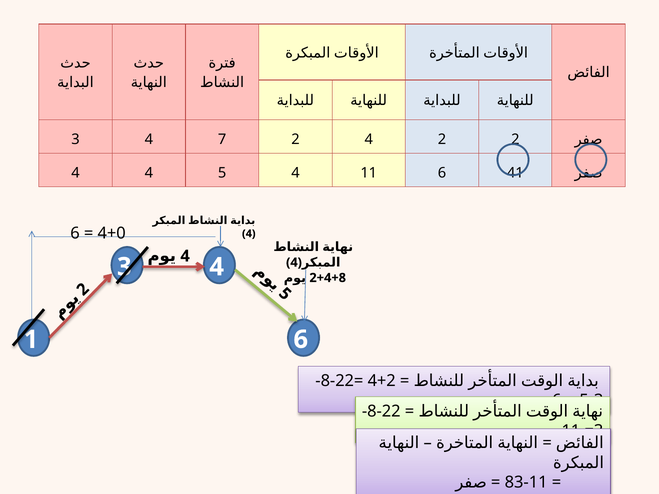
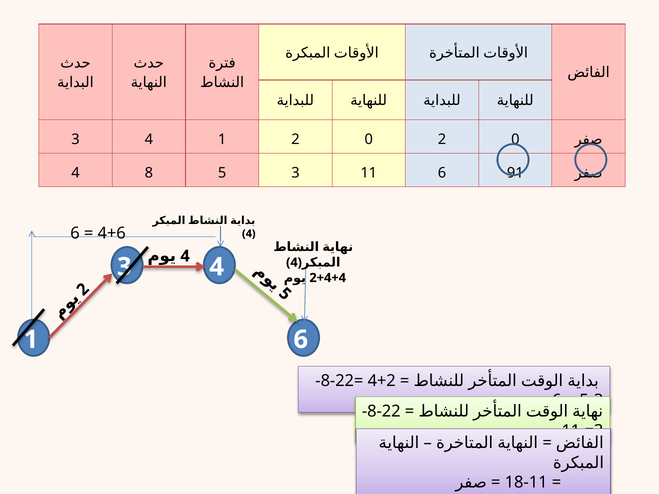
4 7: 7 -> 1 (222, 139)
4: 4 -> 0 (369, 139)
2: 2 -> 0 (515, 139)
4: 4 -> 8 (149, 173)
5 4: 4 -> 3 (295, 173)
41: 41 -> 91 (515, 173)
4+0: 4+0 -> 4+6 (112, 233)
2+4+8: 2+4+8 -> 2+4+4 (328, 278)
83-11: 83-11 -> 18-11 (526, 483)
